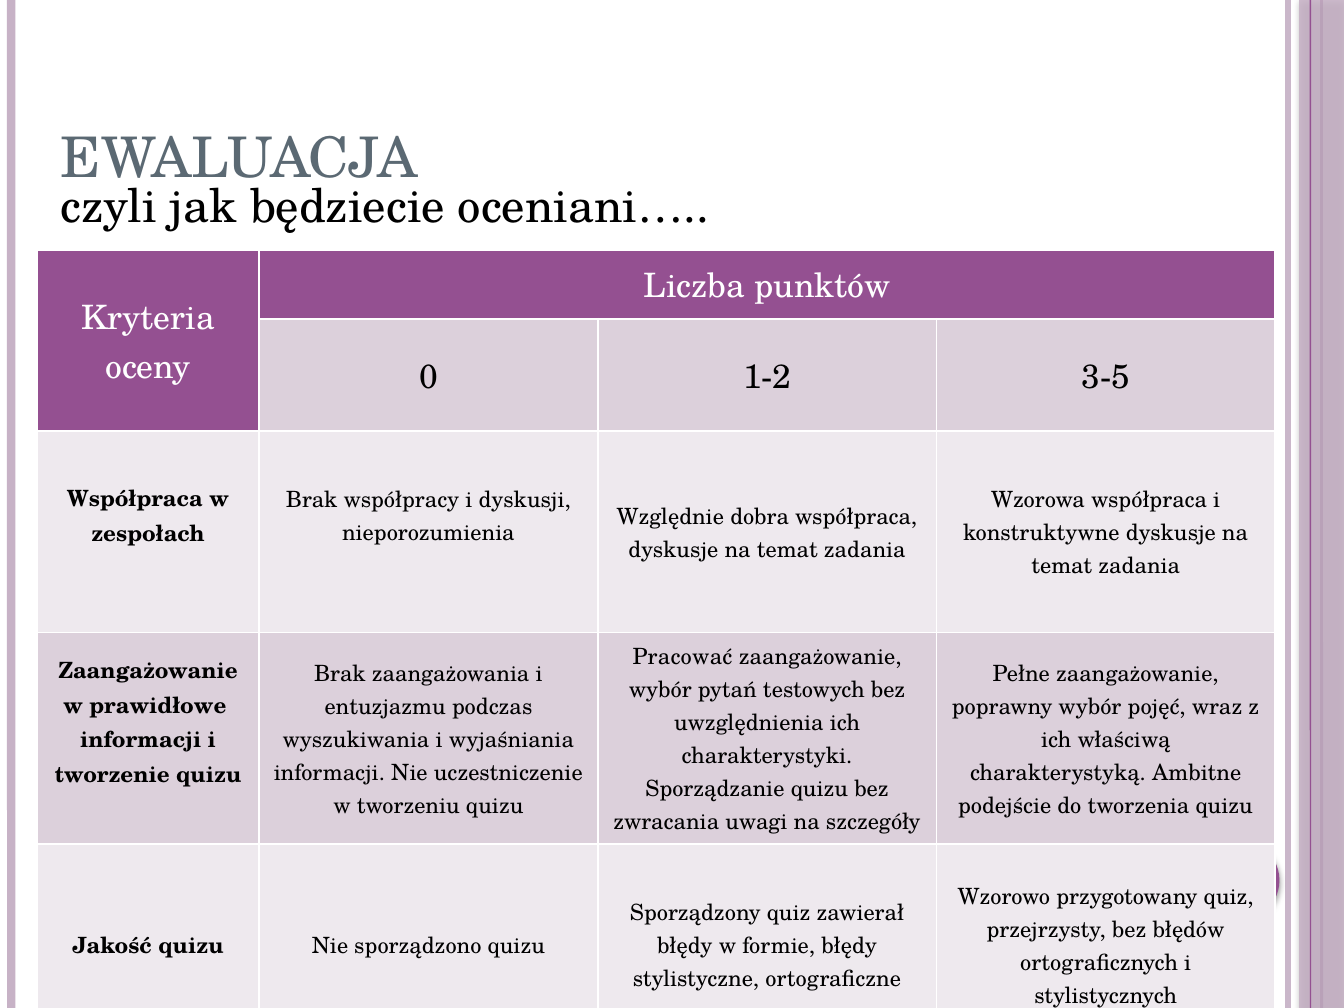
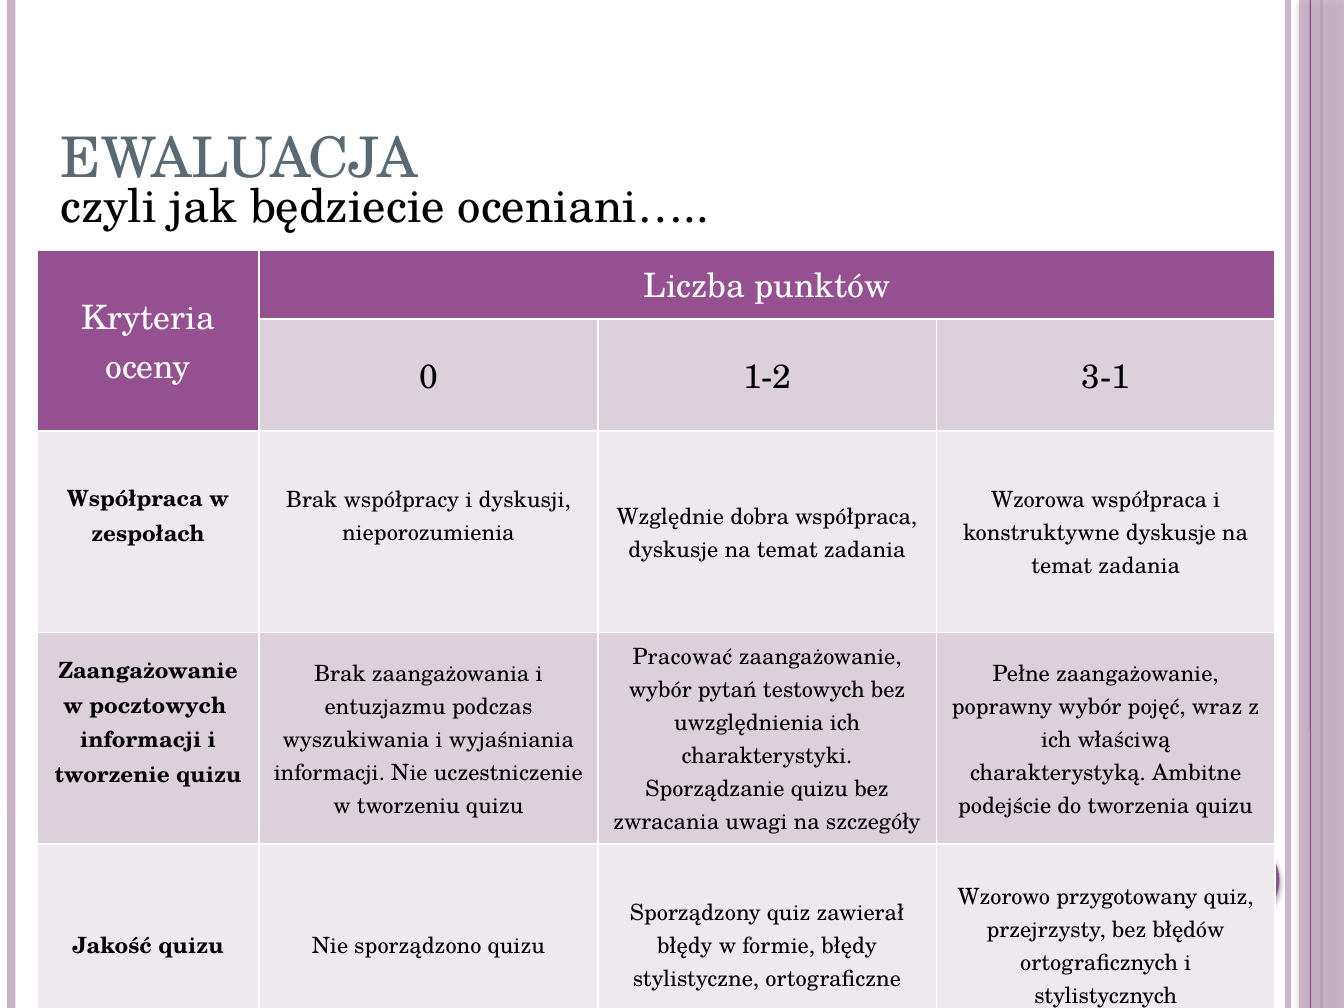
3-5: 3-5 -> 3-1 (1106, 377)
prawidłowe: prawidłowe -> pocztowych (158, 706)
